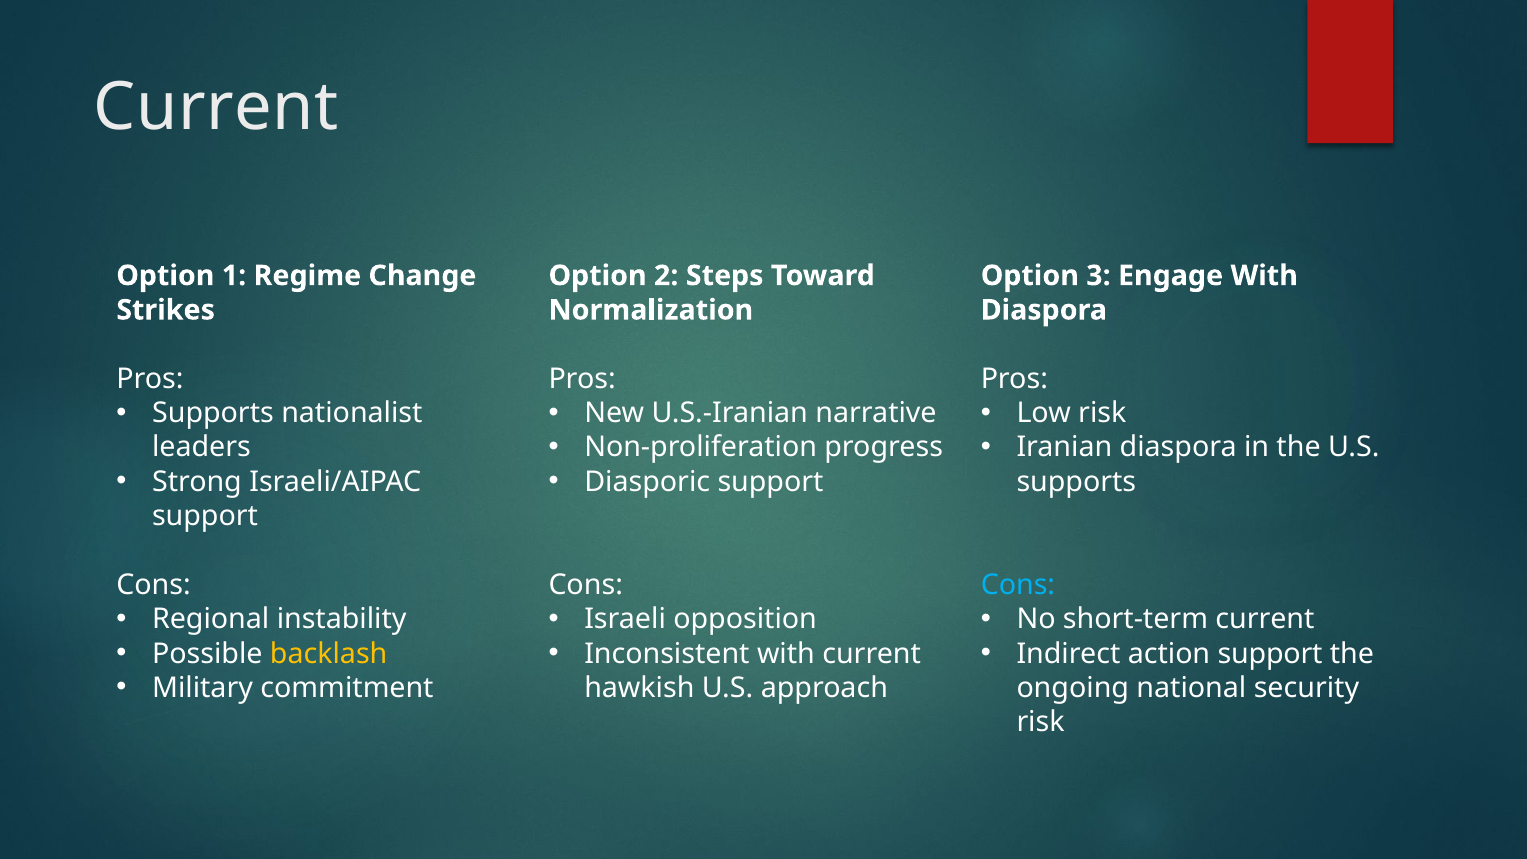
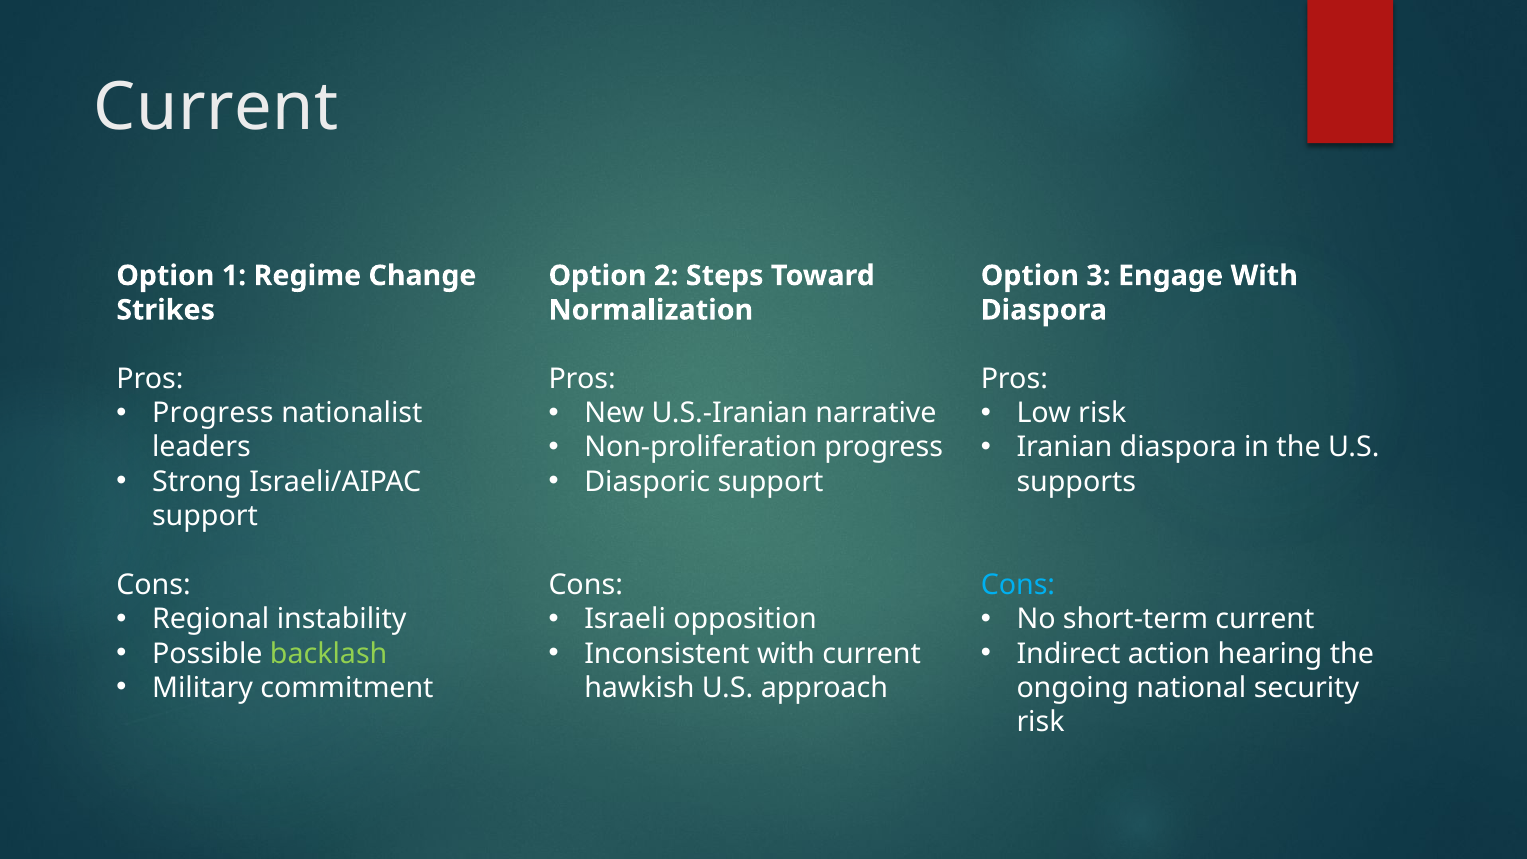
Supports: Supports -> Progress (213, 413)
backlash colour: yellow -> light green (329, 654)
action support: support -> hearing (1270, 654)
